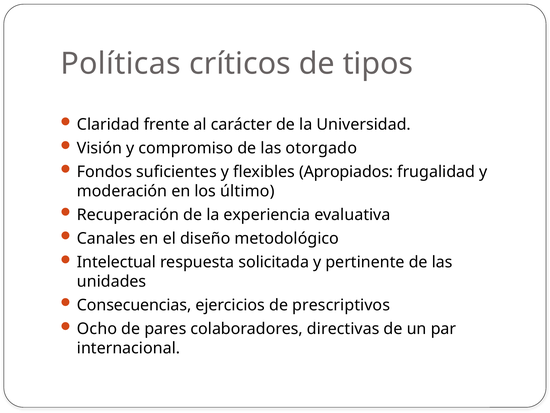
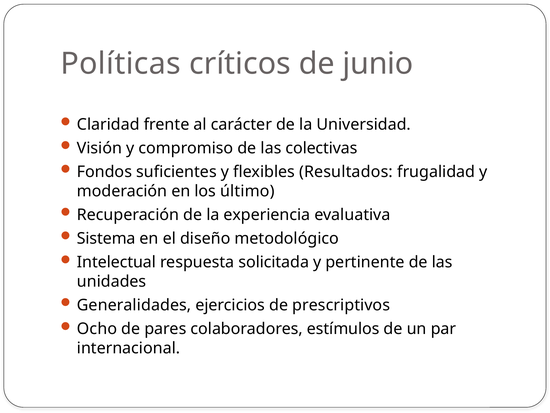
tipos: tipos -> junio (378, 64)
otorgado: otorgado -> colectivas (321, 148)
Apropiados: Apropiados -> Resultados (346, 172)
Canales: Canales -> Sistema (106, 238)
Consecuencias: Consecuencias -> Generalidades (134, 305)
directivas: directivas -> estímulos (343, 329)
